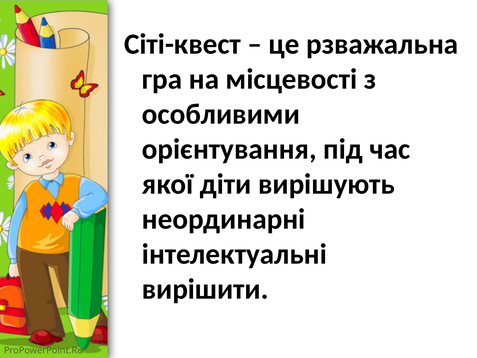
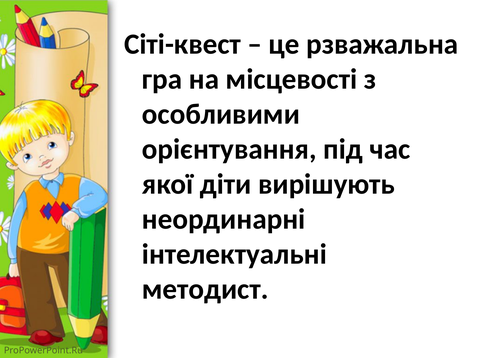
вирішити: вирішити -> методист (205, 289)
